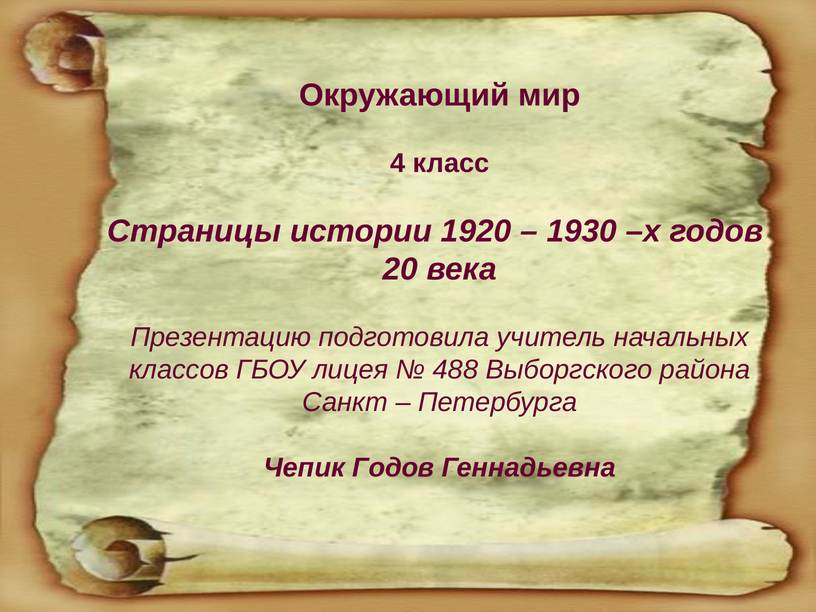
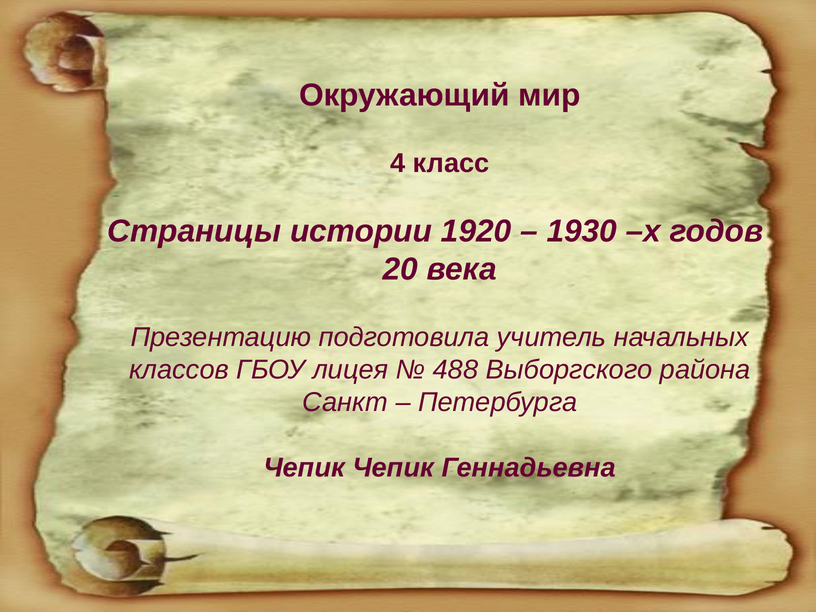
Чепик Годов: Годов -> Чепик (393, 468)
